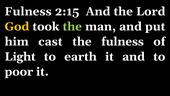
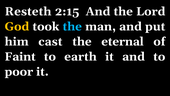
Fulness: Fulness -> Resteth (28, 11)
the colour: light green -> light blue (72, 26)
the fulness: fulness -> eternal (123, 41)
Light: Light -> Faint (20, 56)
